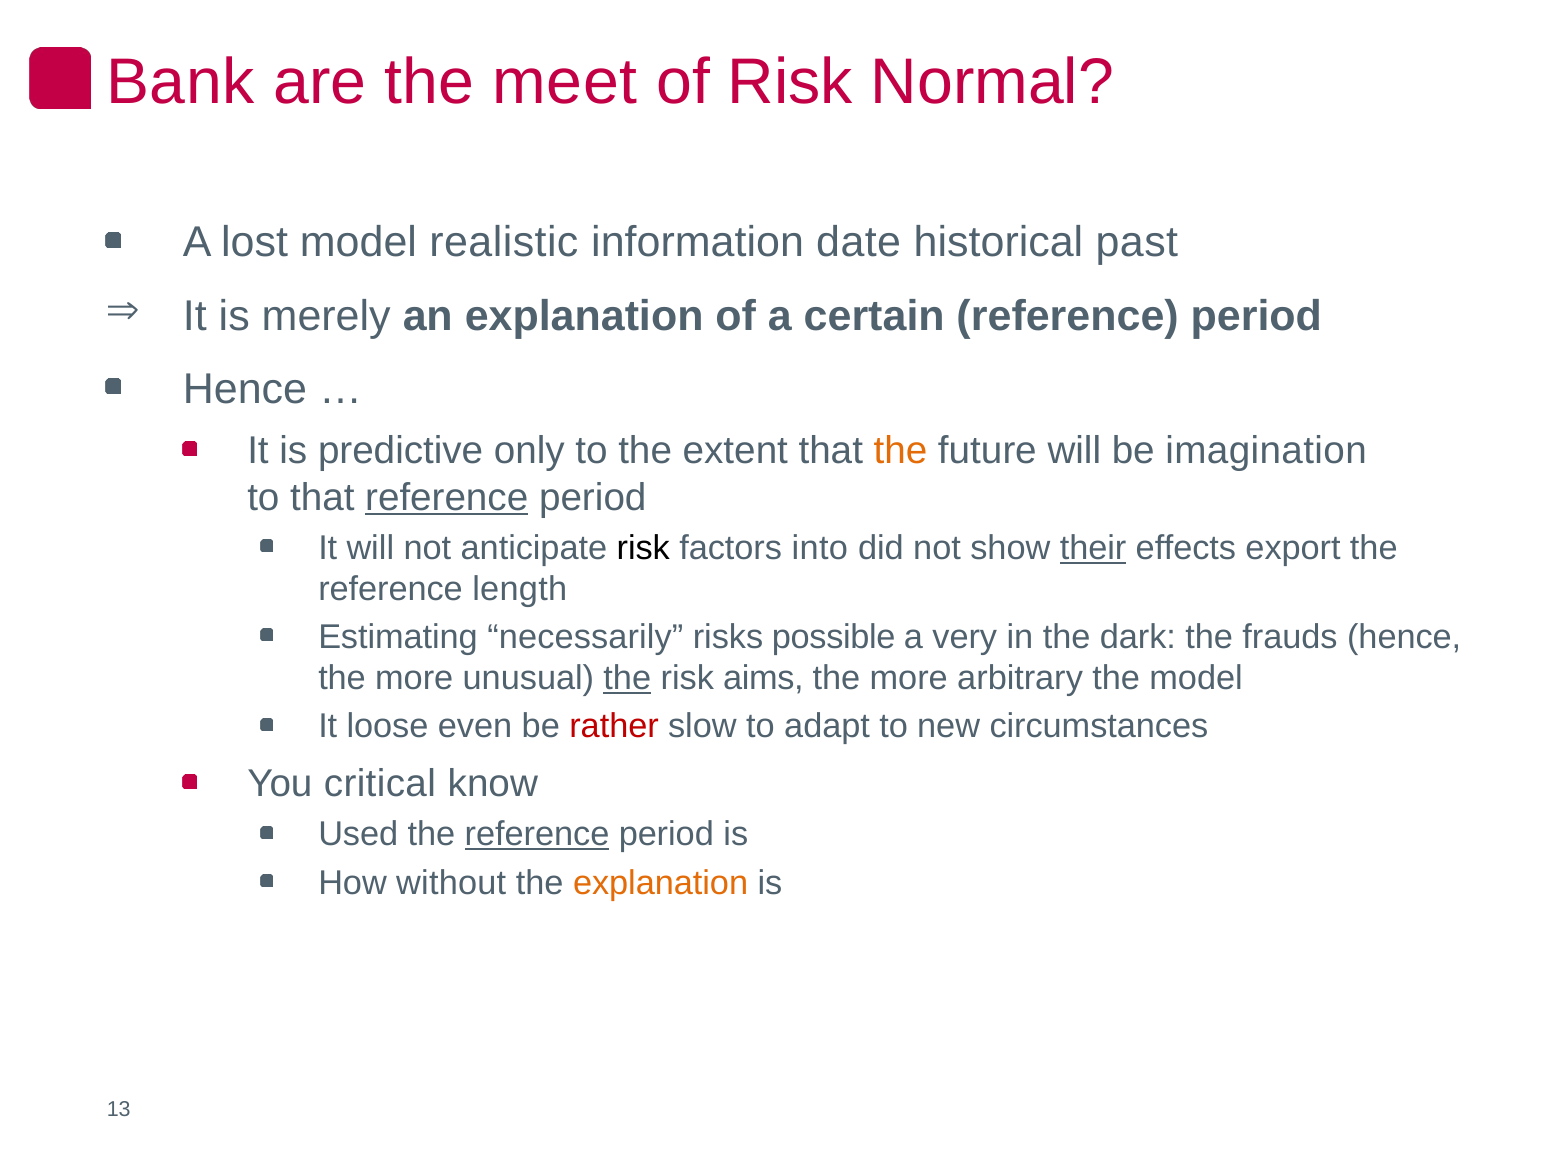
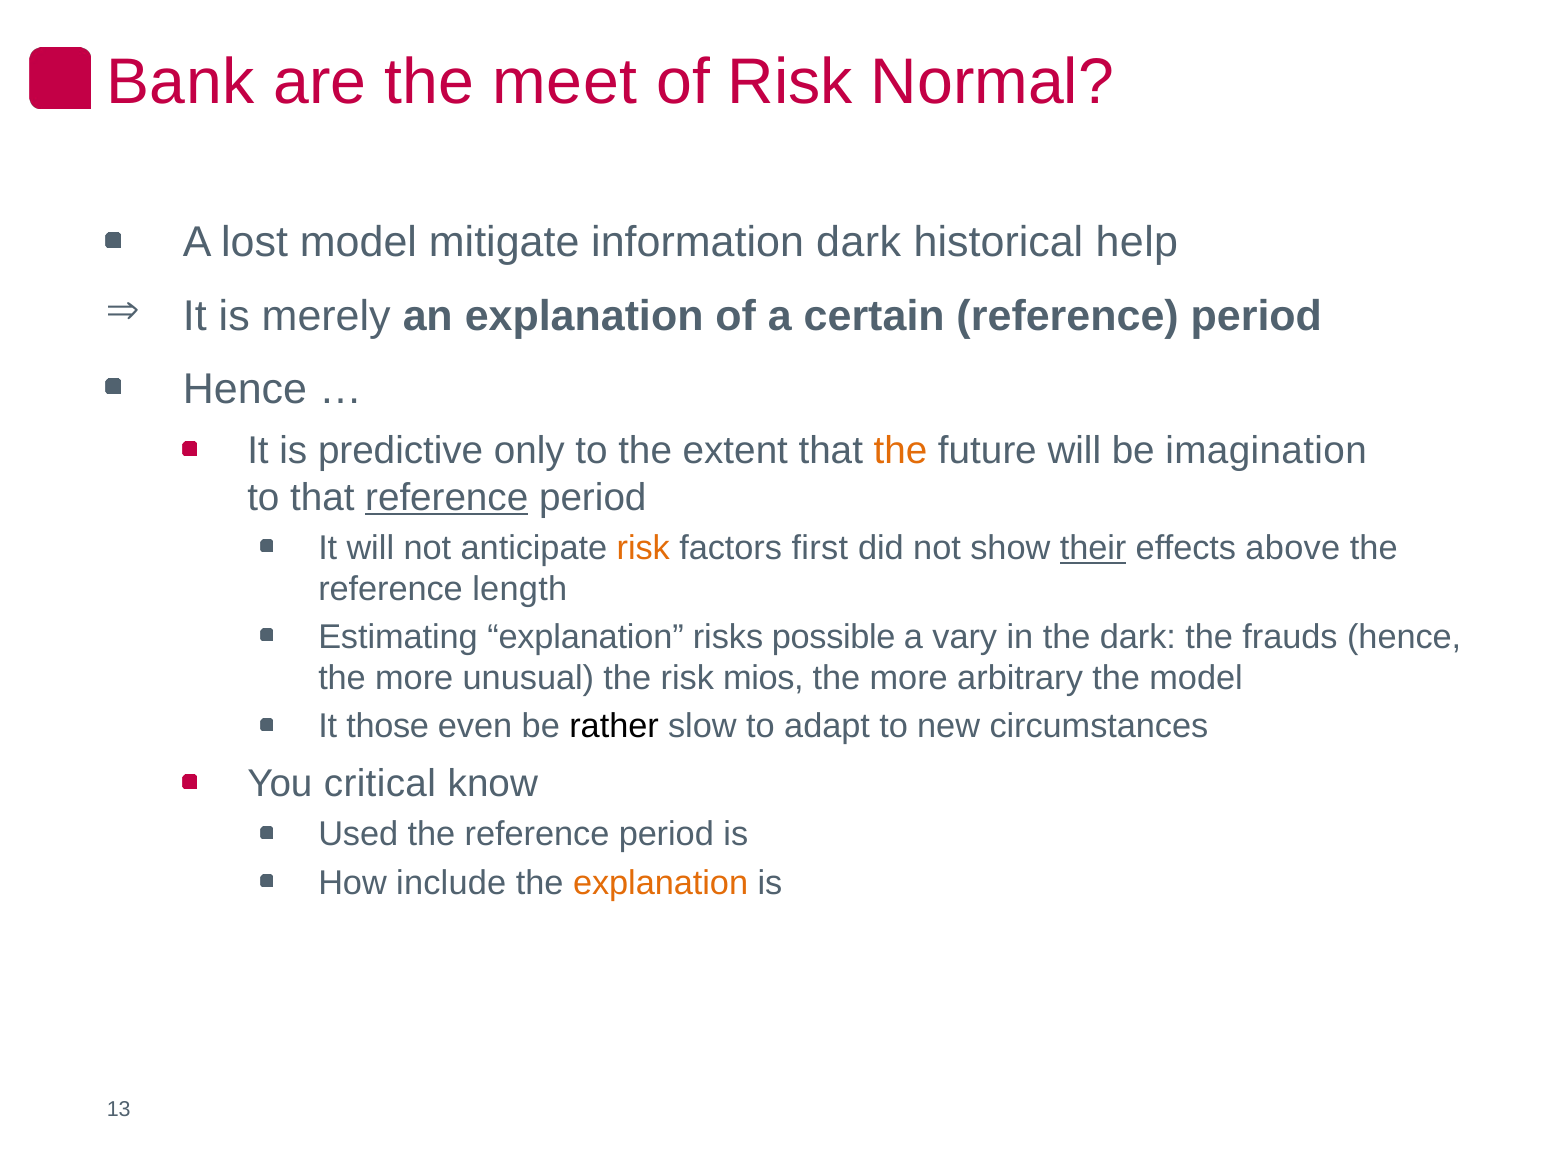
realistic: realistic -> mitigate (504, 243)
information date: date -> dark (859, 243)
past: past -> help (1137, 243)
risk colour: black -> orange (643, 548)
into: into -> first (820, 548)
export: export -> above (1293, 548)
Estimating necessarily: necessarily -> explanation (585, 637)
very: very -> vary (965, 637)
the underline: present -> none (627, 678)
aims: aims -> mios (763, 678)
loose: loose -> those (388, 726)
rather colour: red -> black (614, 726)
reference underline: present -> none (537, 834)
without: without -> include (451, 882)
